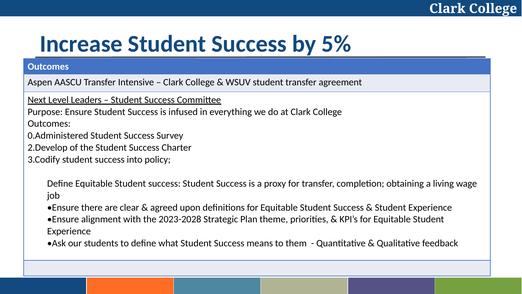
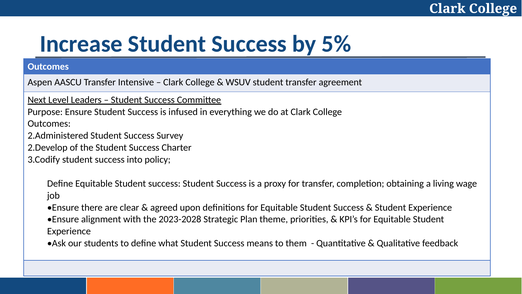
0.Administered: 0.Administered -> 2.Administered (58, 136)
